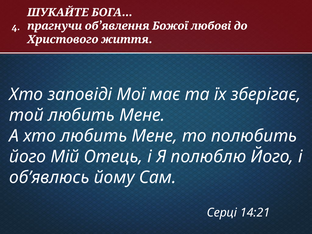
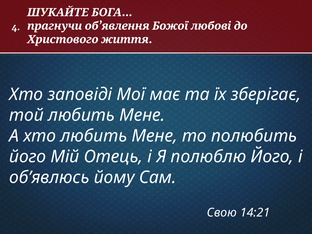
Серці: Серці -> Свою (222, 213)
